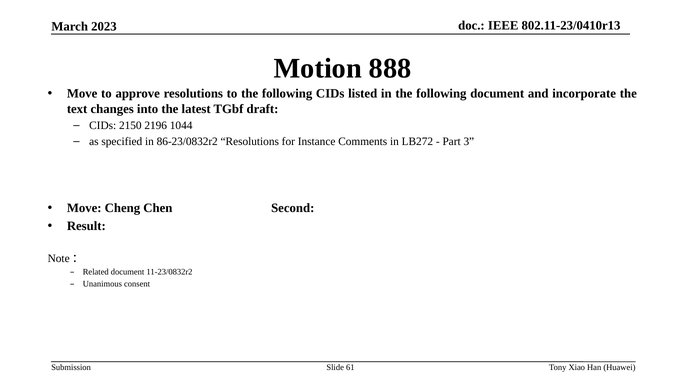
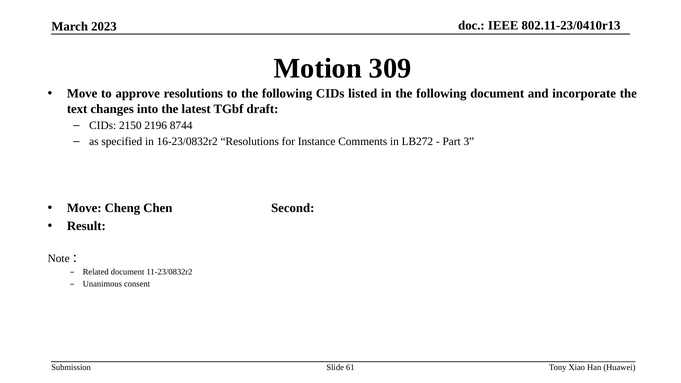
888: 888 -> 309 (390, 68)
1044: 1044 -> 8744 (181, 126)
86-23/0832r2: 86-23/0832r2 -> 16-23/0832r2 (187, 142)
